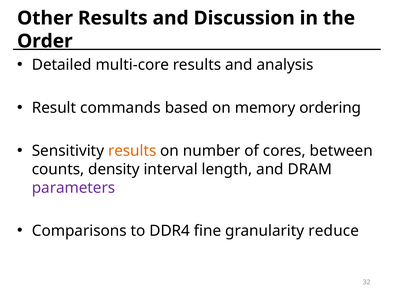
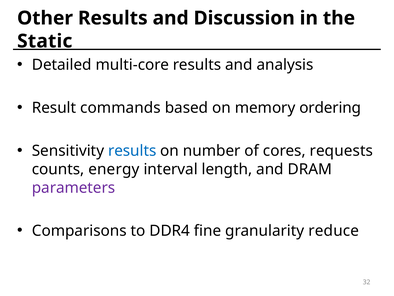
Order: Order -> Static (45, 41)
results colour: orange -> blue (132, 151)
between: between -> requests (341, 151)
density: density -> energy (114, 169)
